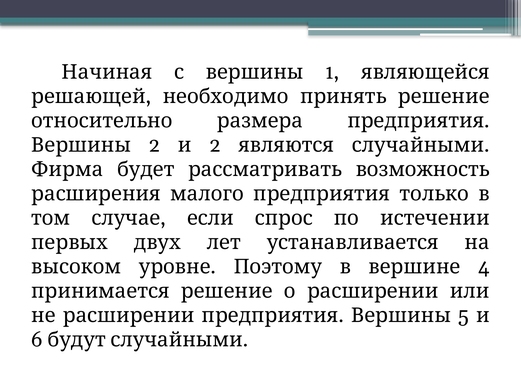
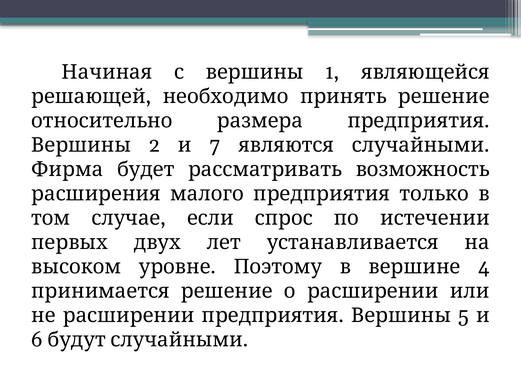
2 2: 2 -> 7 (215, 145)
